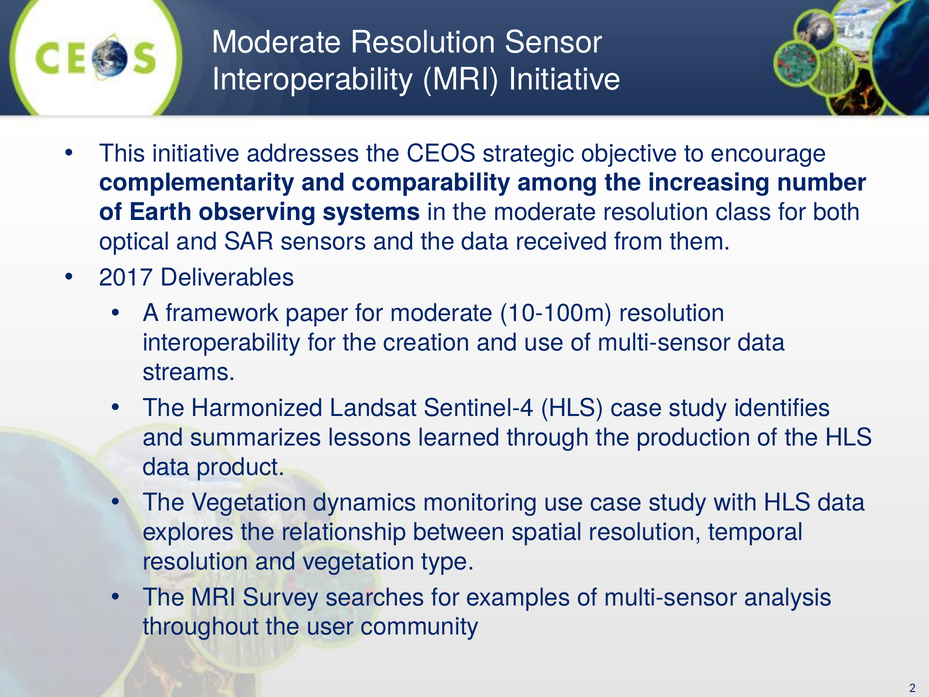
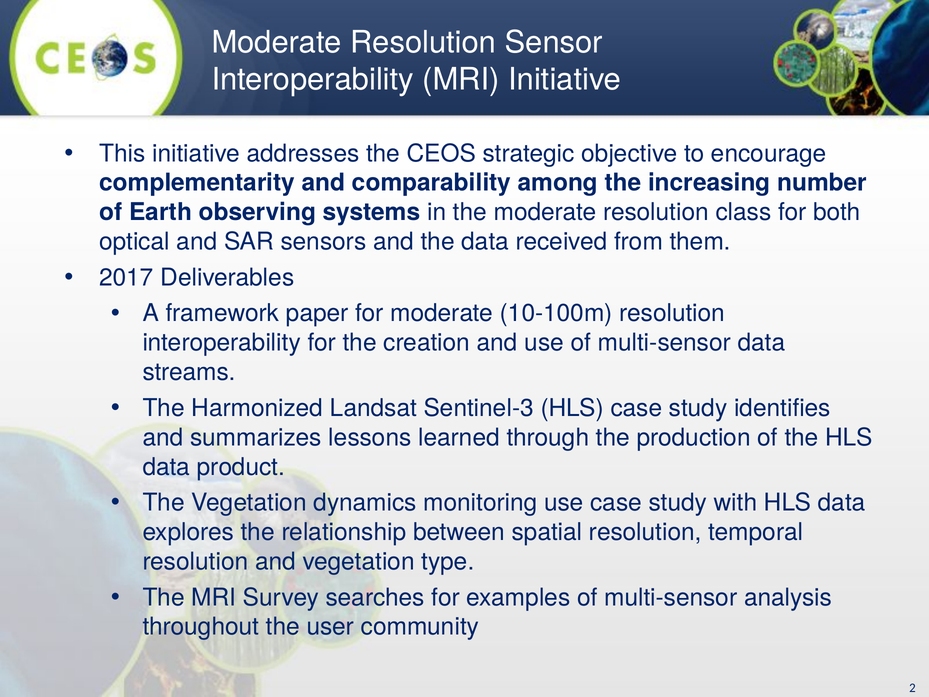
Sentinel-4: Sentinel-4 -> Sentinel-3 (479, 408)
